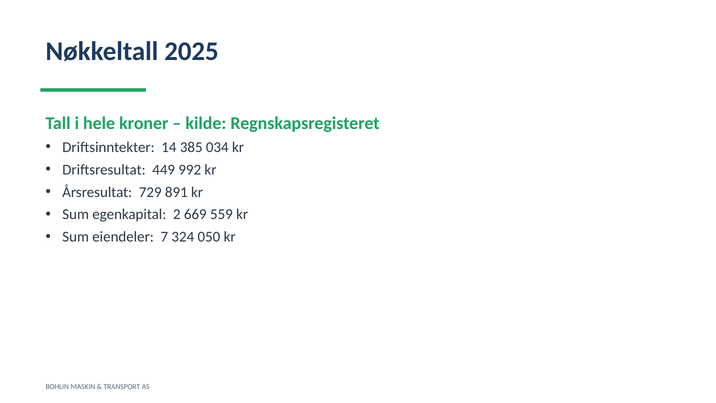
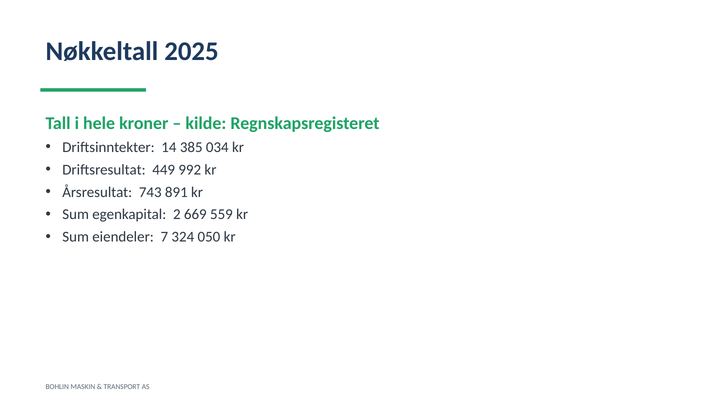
729: 729 -> 743 (150, 192)
